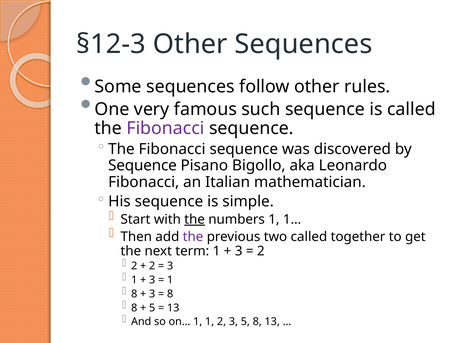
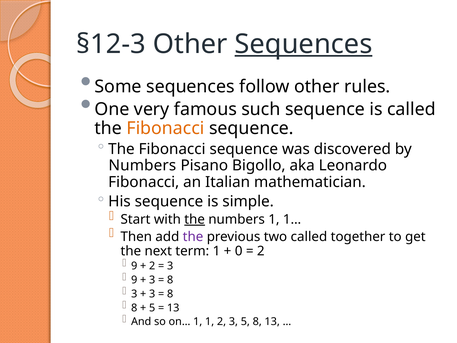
Sequences underline: none -> present (304, 44)
Fibonacci colour: purple -> orange (165, 128)
Sequence: Sequence -> Numbers (142, 165)
3: 3 -> 0 (239, 251)
2: 2 -> 9 (134, 266)
1: 1 -> 9 (134, 280)
1: 1 -> 8 (170, 280)
8: 8 -> 3 (134, 294)
